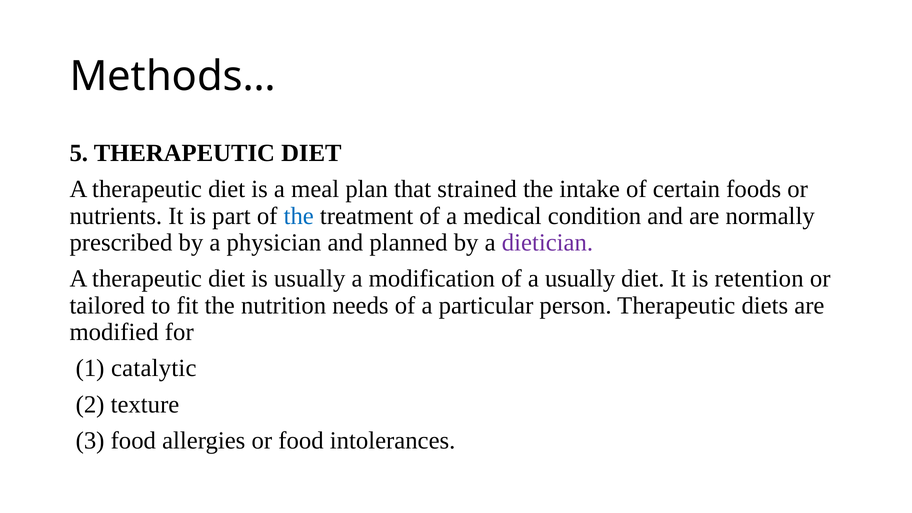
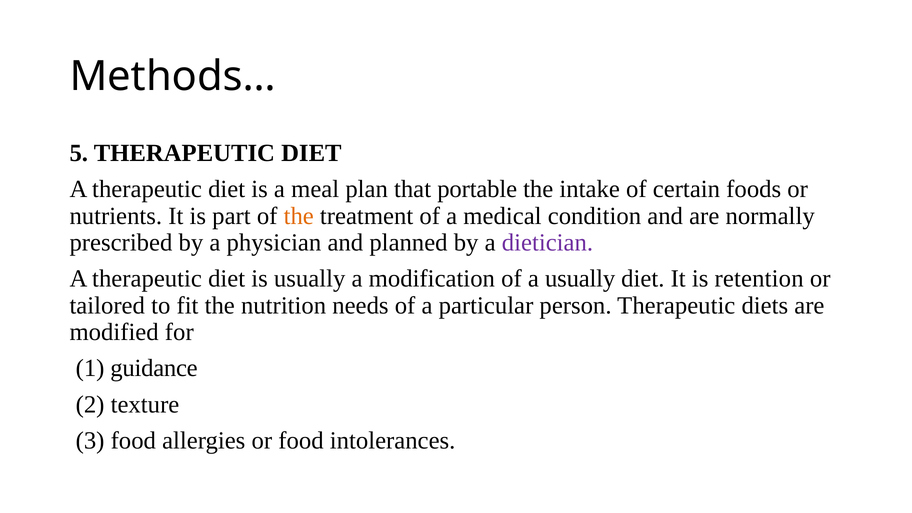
strained: strained -> portable (477, 189)
the colour: blue -> orange (299, 216)
catalytic: catalytic -> guidance (154, 368)
